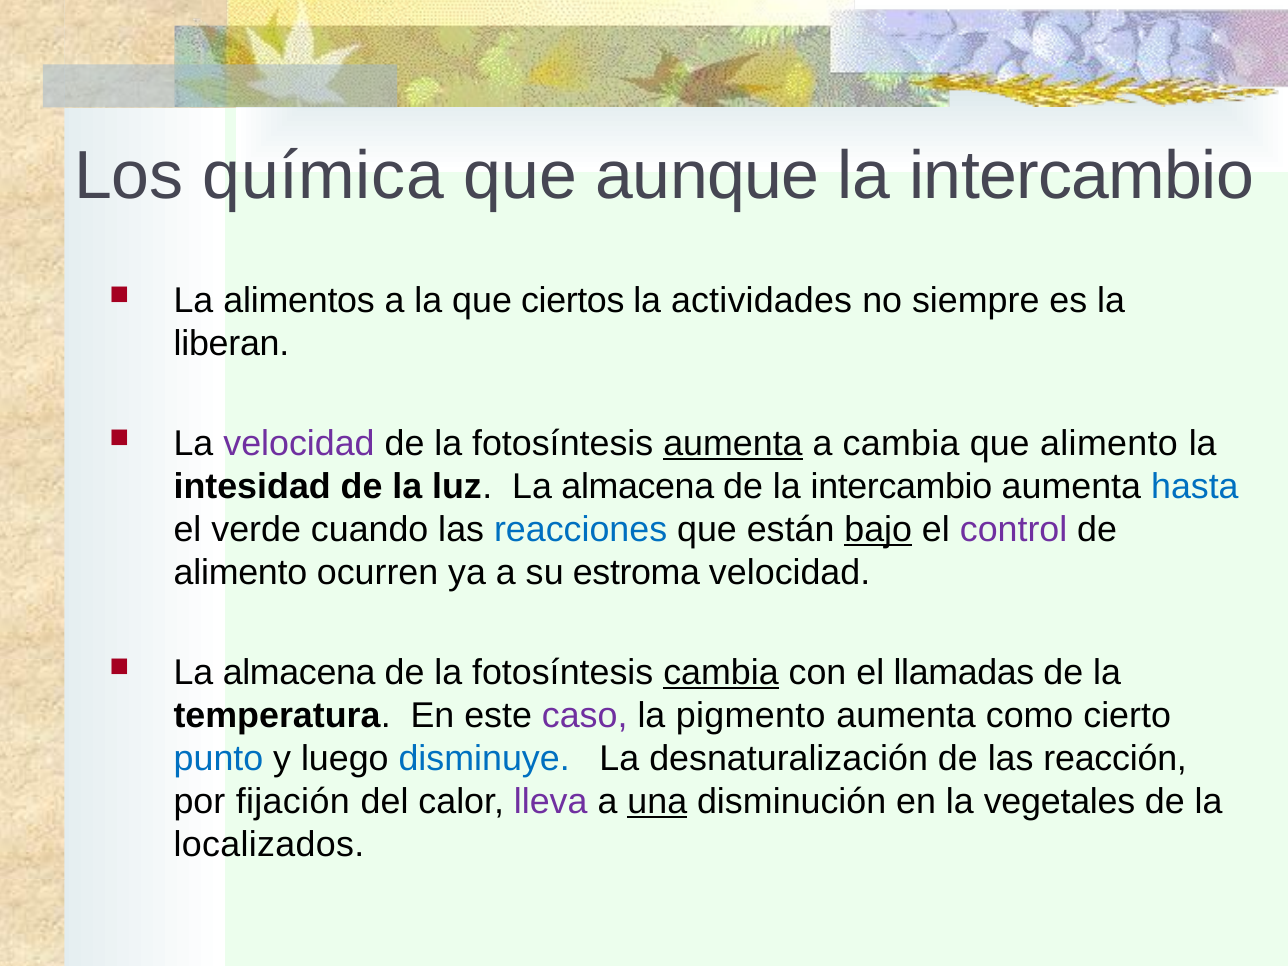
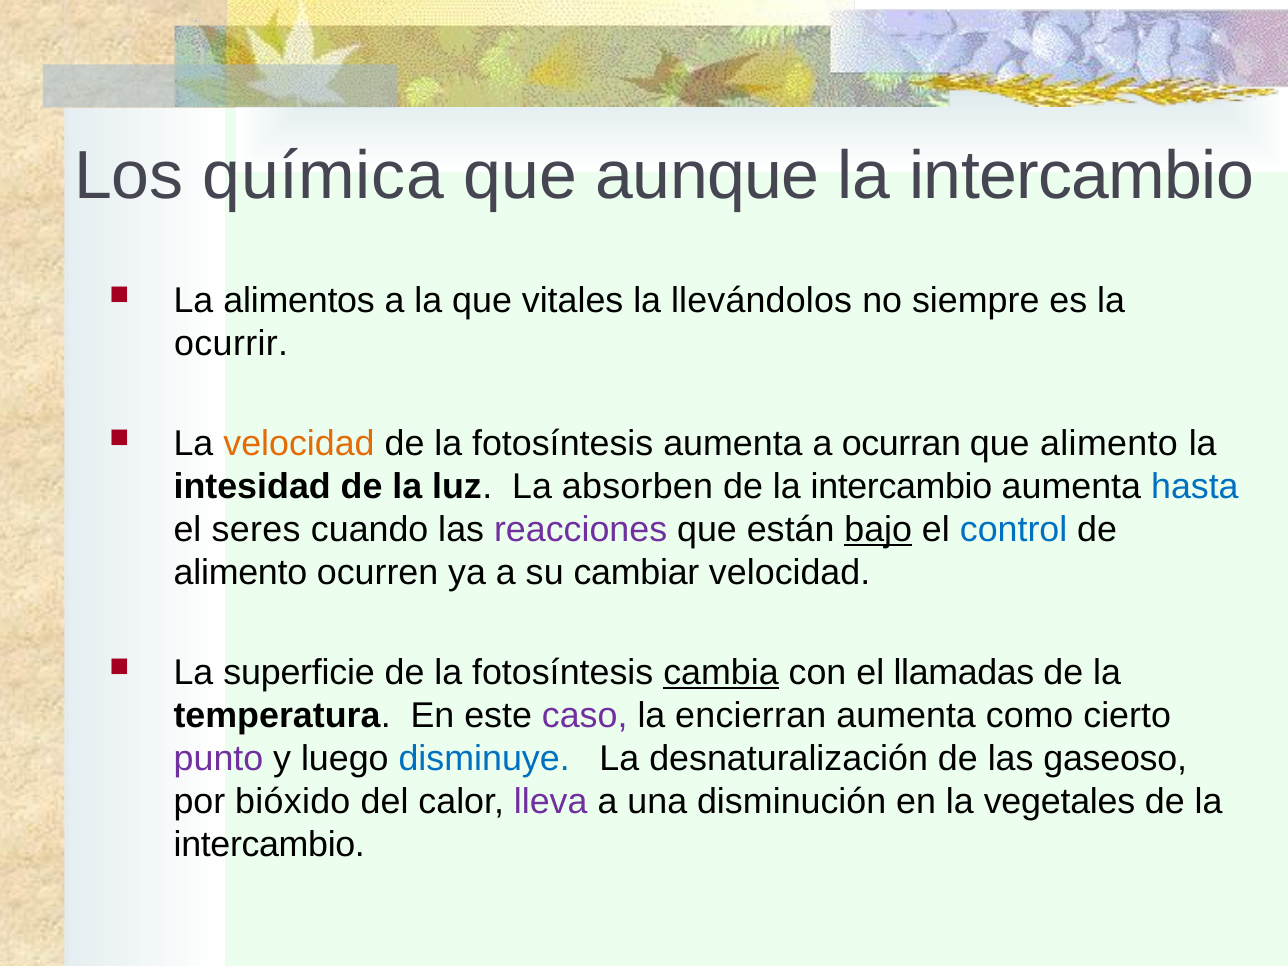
ciertos: ciertos -> vitales (573, 300)
actividades: actividades -> llevándolos (762, 300)
liberan: liberan -> ocurrir (231, 343)
velocidad colour: purple -> orange (299, 443)
aumenta underline: present -> none (733, 443)
a cambia: cambia -> ocurran (901, 443)
luz La almacena: almacena -> absorben (638, 486)
verde: verde -> seres (256, 529)
reacciones colour: blue -> purple (581, 529)
control colour: purple -> blue (1014, 529)
estroma: estroma -> cambiar (636, 572)
almacena: almacena -> superficie (299, 673)
pigmento: pigmento -> encierran (751, 715)
punto colour: blue -> purple (218, 758)
reacción: reacción -> gaseoso (1115, 758)
fijación: fijación -> bióxido (293, 801)
una underline: present -> none (657, 801)
localizados: localizados -> intercambio (269, 844)
